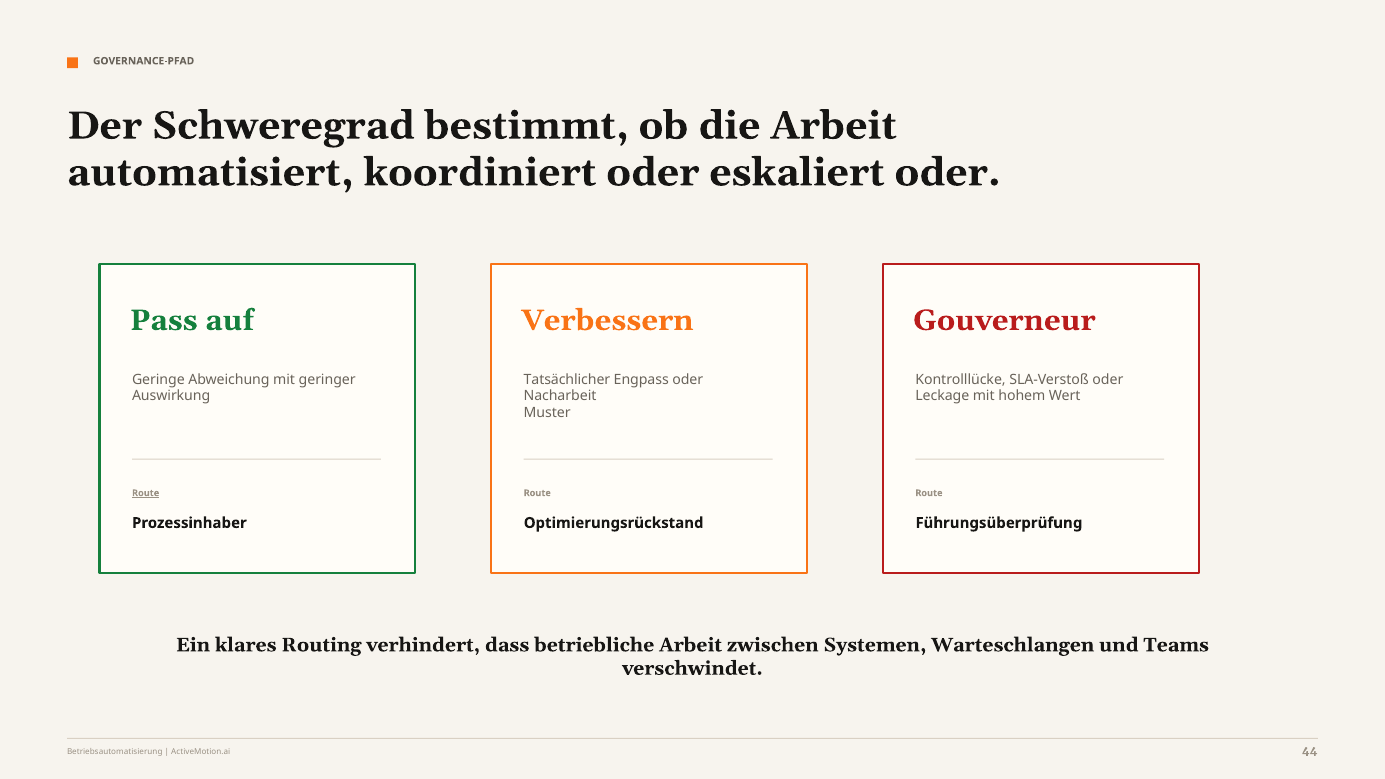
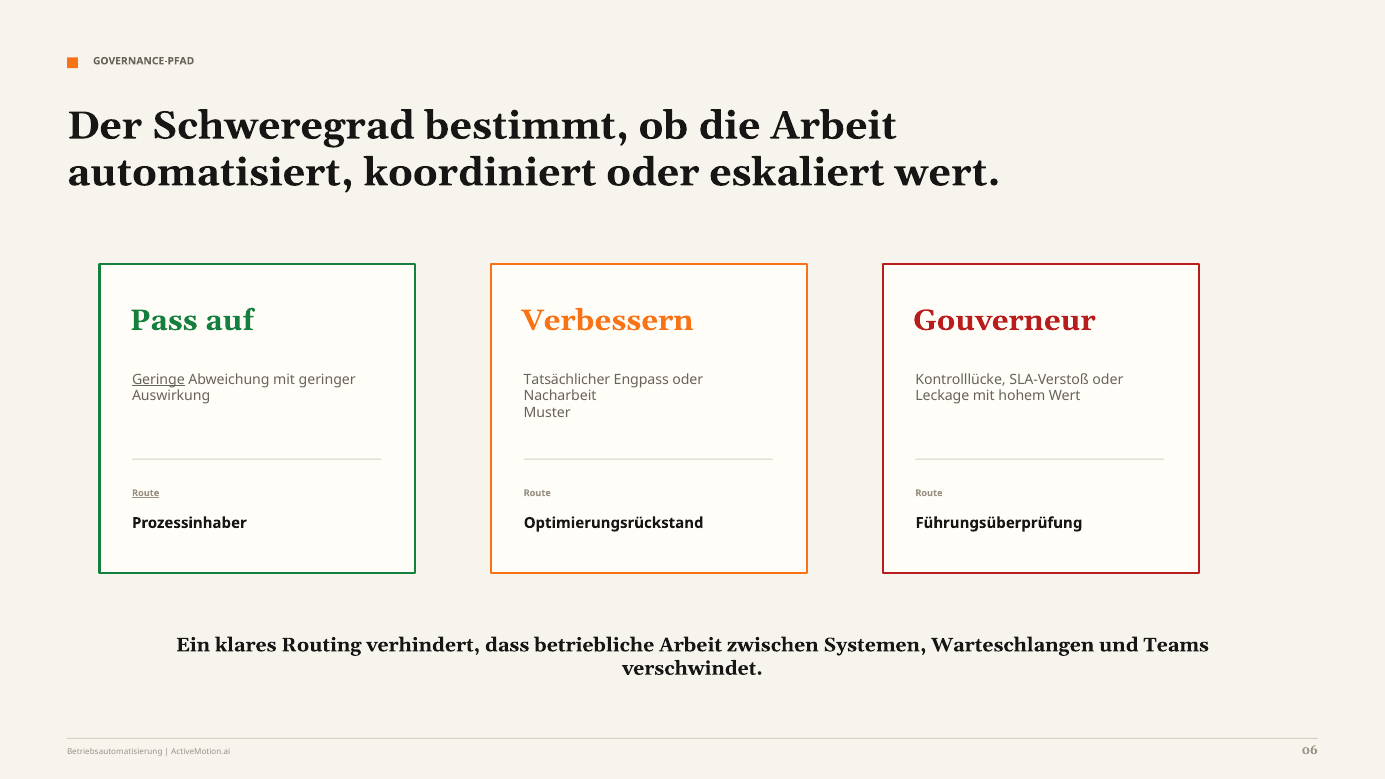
eskaliert oder: oder -> wert (947, 172)
Geringe underline: none -> present (158, 379)
44: 44 -> 06 (1310, 750)
